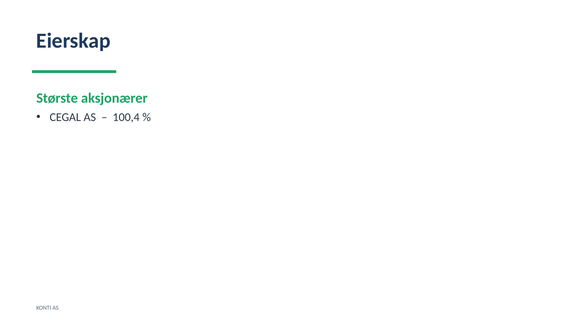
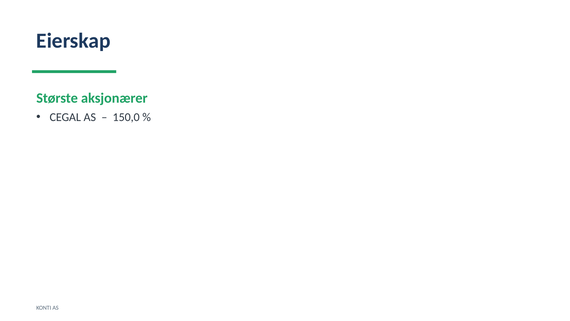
100,4: 100,4 -> 150,0 (126, 117)
